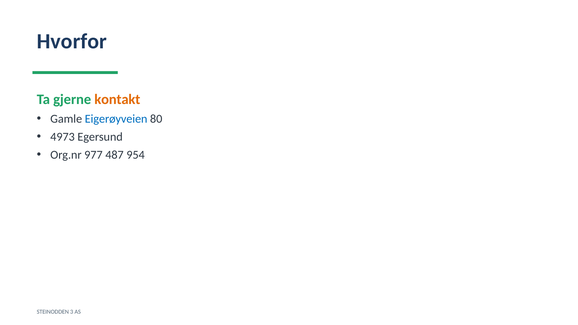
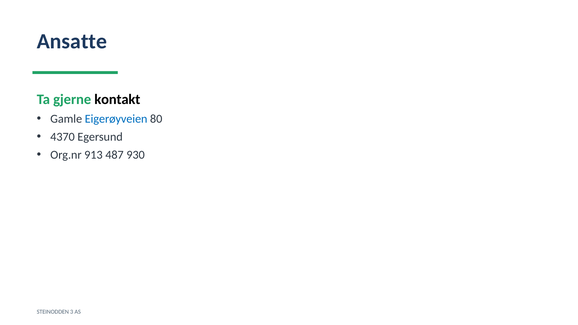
Hvorfor: Hvorfor -> Ansatte (72, 41)
kontakt colour: orange -> black (117, 100)
4973: 4973 -> 4370 (63, 137)
977: 977 -> 913 (93, 155)
954: 954 -> 930 (136, 155)
